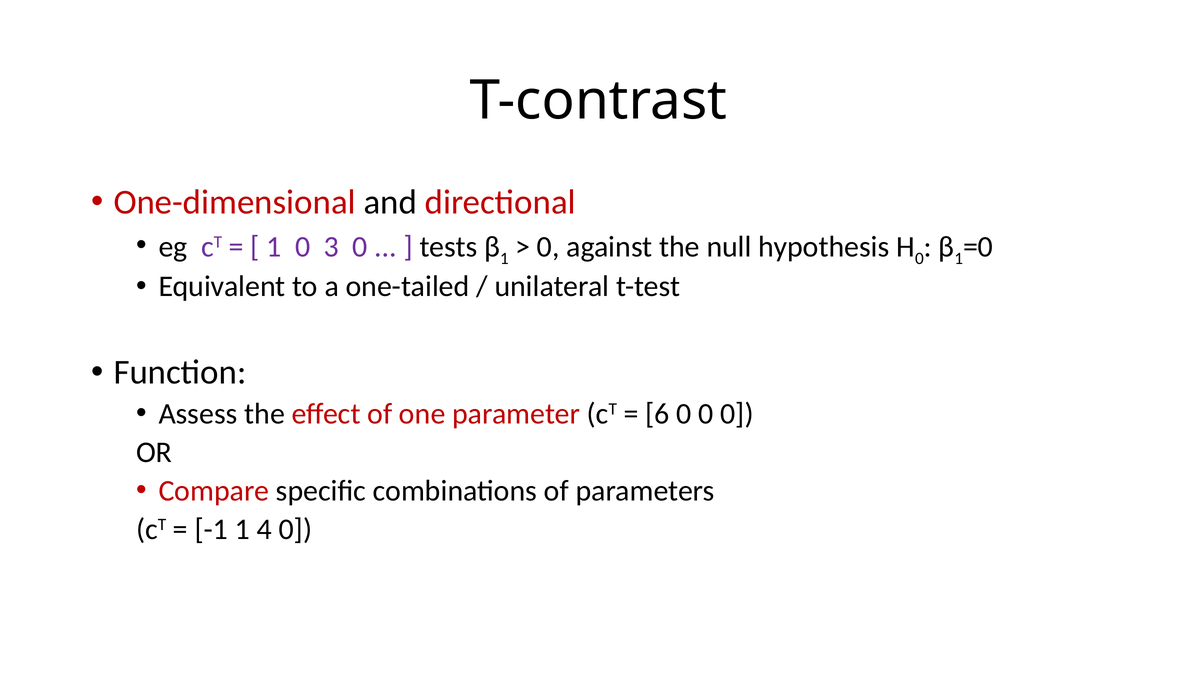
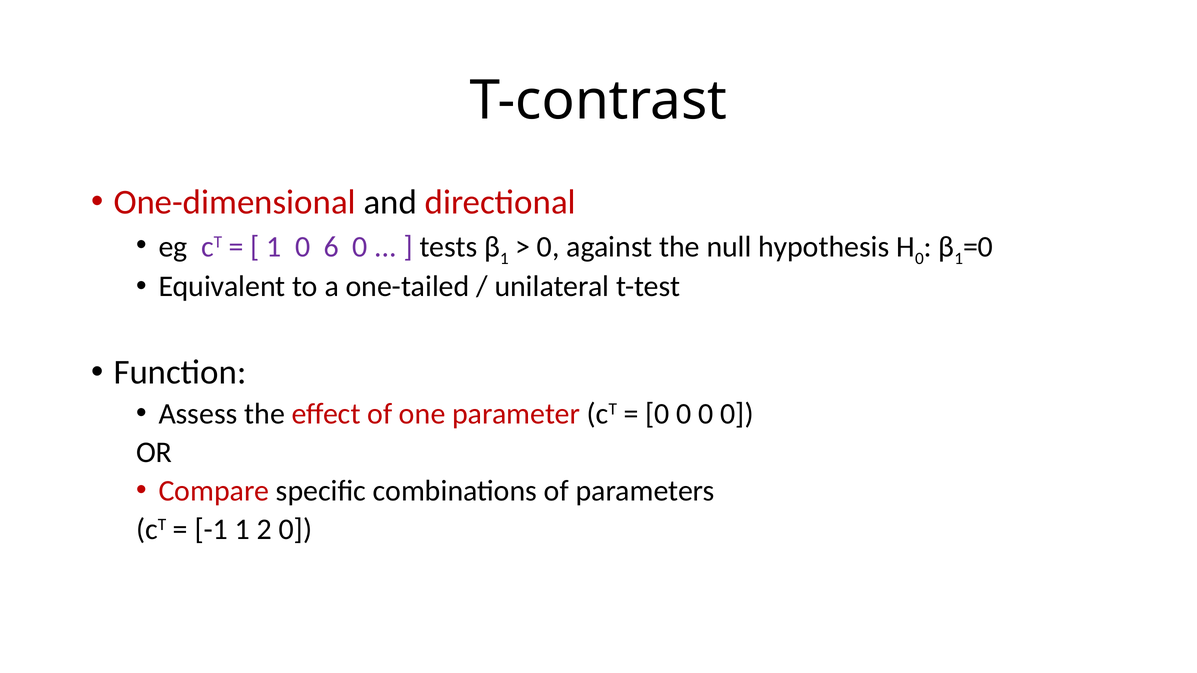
3: 3 -> 6 (331, 247)
6: 6 -> 0 (657, 414)
4: 4 -> 2 (264, 529)
